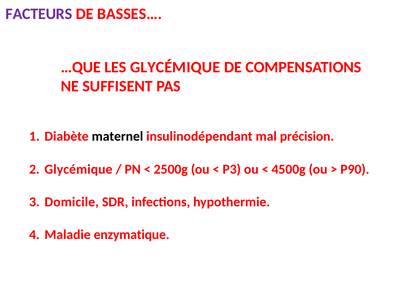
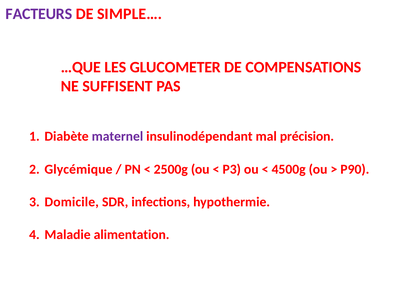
BASSES…: BASSES… -> SIMPLE… (130, 14)
LES GLYCÉMIQUE: GLYCÉMIQUE -> GLUCOMETER (175, 67)
maternel colour: black -> purple (117, 136)
enzymatique: enzymatique -> alimentation (132, 235)
